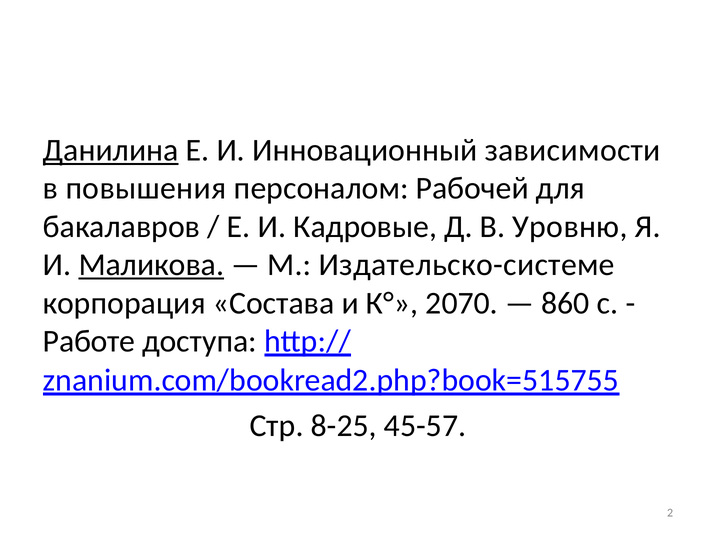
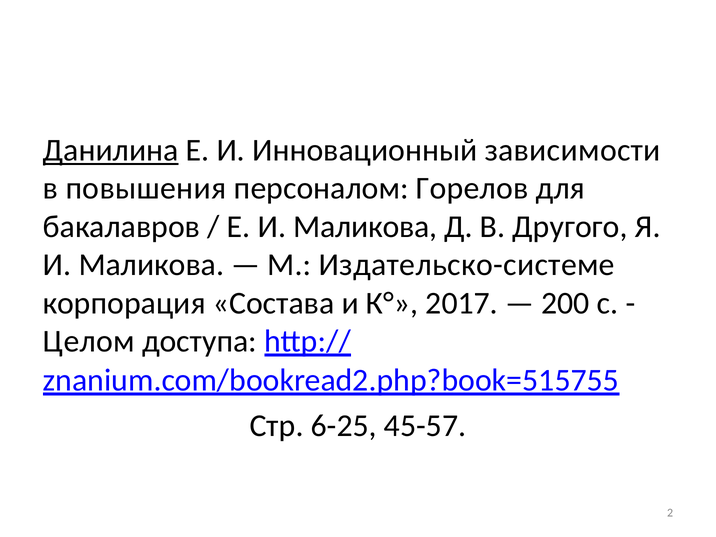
Рабочей: Рабочей -> Горелов (472, 188)
Е И Кадровые: Кадровые -> Маликова (365, 227)
Уровню: Уровню -> Другого (570, 227)
Маликова underline: present -> none (151, 265)
2070: 2070 -> 2017 (462, 303)
860: 860 -> 200 (565, 303)
Работе: Работе -> Целом (89, 341)
8-25: 8-25 -> 6-25 (344, 426)
